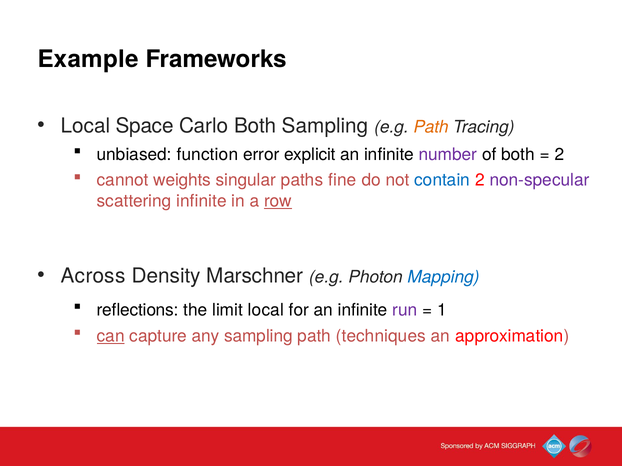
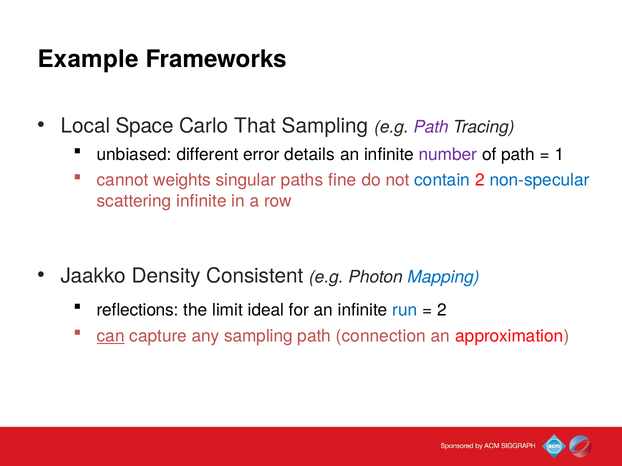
Carlo Both: Both -> That (255, 126)
Path colour: orange -> purple (431, 127)
function: function -> different (207, 155)
explicit: explicit -> details (310, 155)
of both: both -> path (518, 155)
2: 2 -> 1 (559, 155)
non-specular colour: purple -> blue (540, 180)
row underline: present -> none (278, 201)
Across: Across -> Jaakko (93, 276)
Marschner: Marschner -> Consistent (255, 276)
limit local: local -> ideal (266, 310)
run colour: purple -> blue (405, 310)
1: 1 -> 2 (442, 310)
techniques: techniques -> connection (381, 336)
